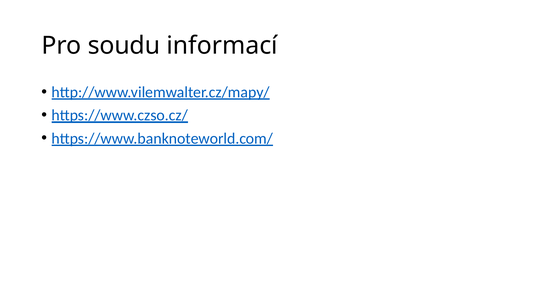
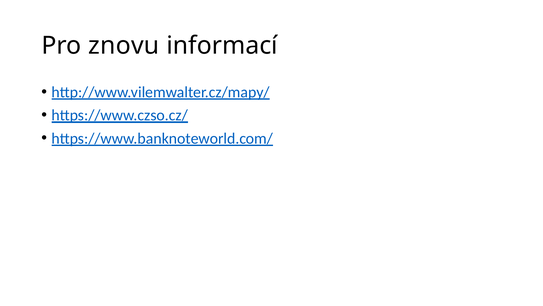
soudu: soudu -> znovu (124, 46)
